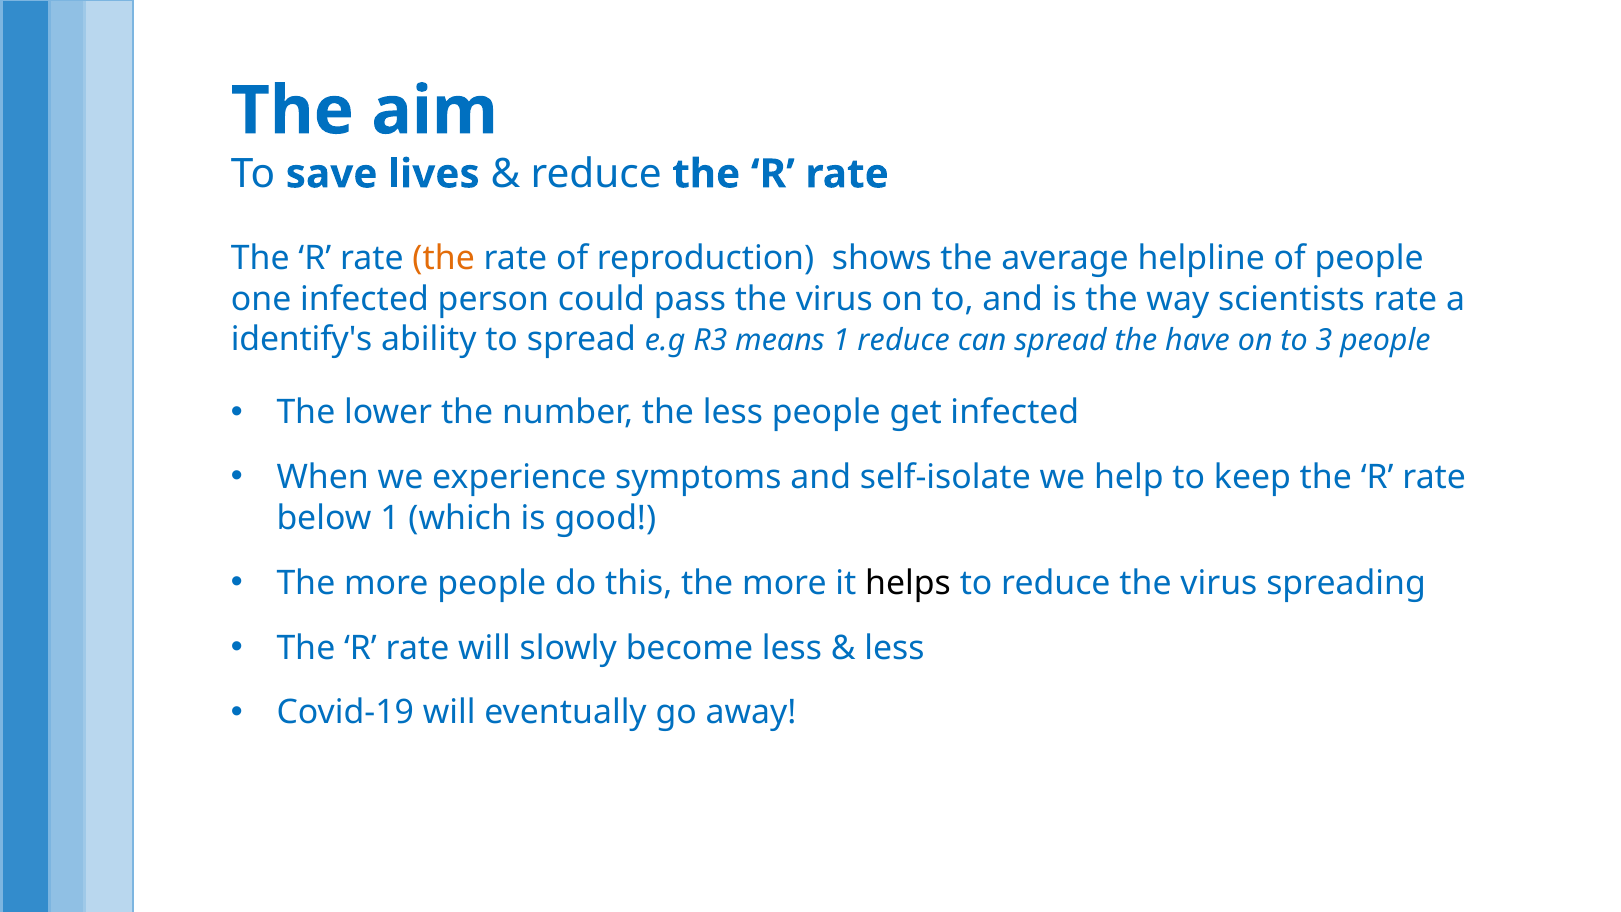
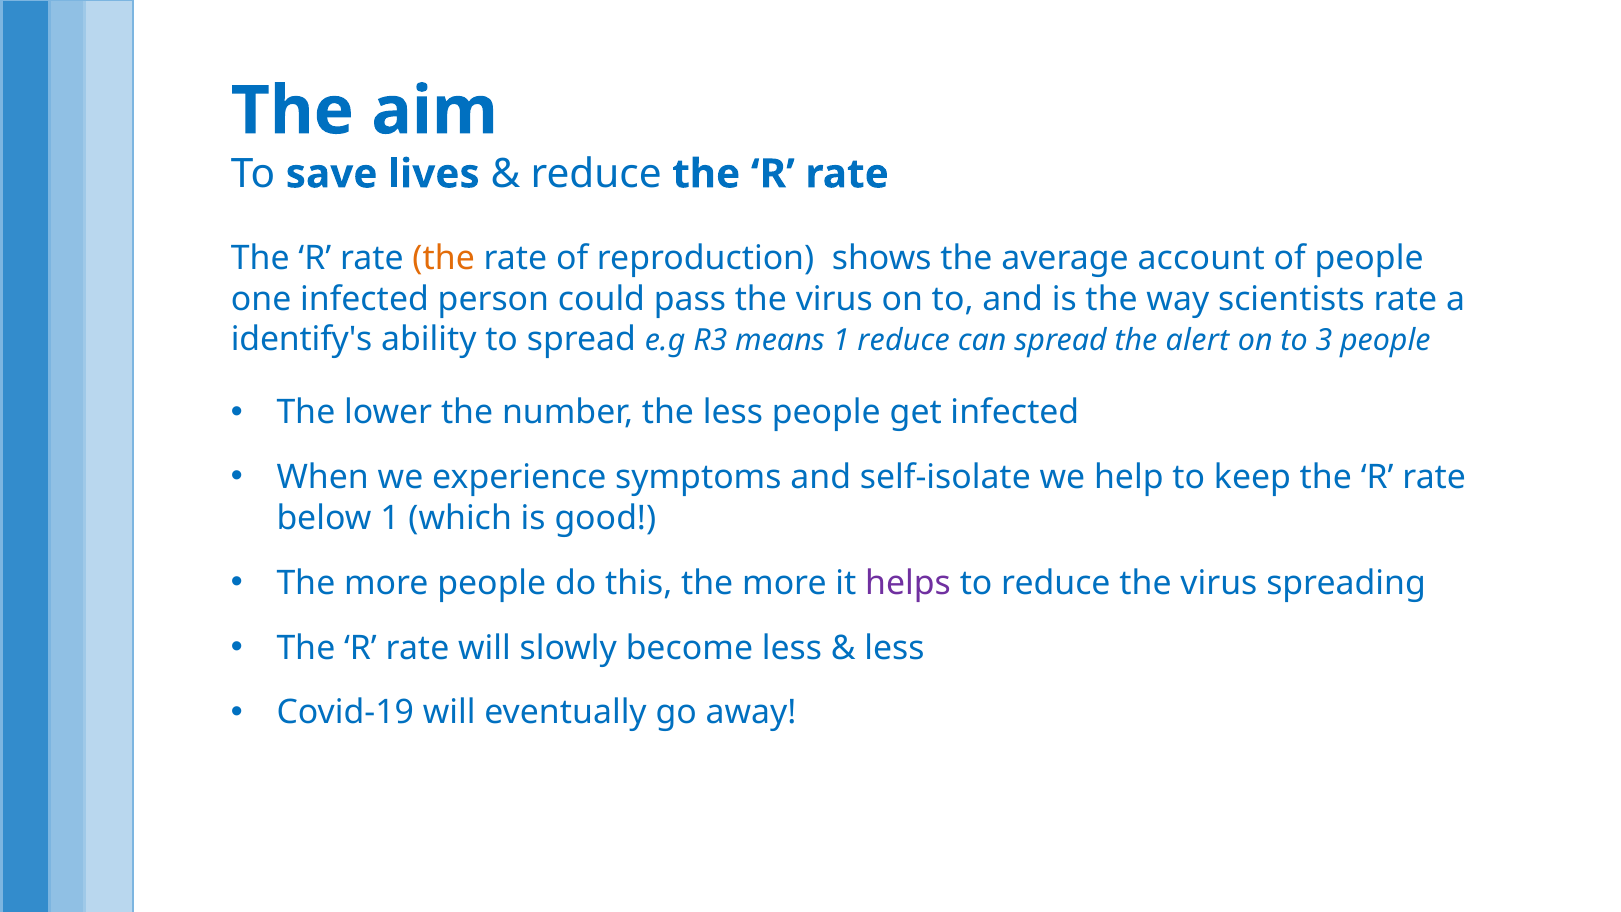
helpline: helpline -> account (1201, 259)
have: have -> alert (1197, 341)
helps colour: black -> purple (908, 583)
